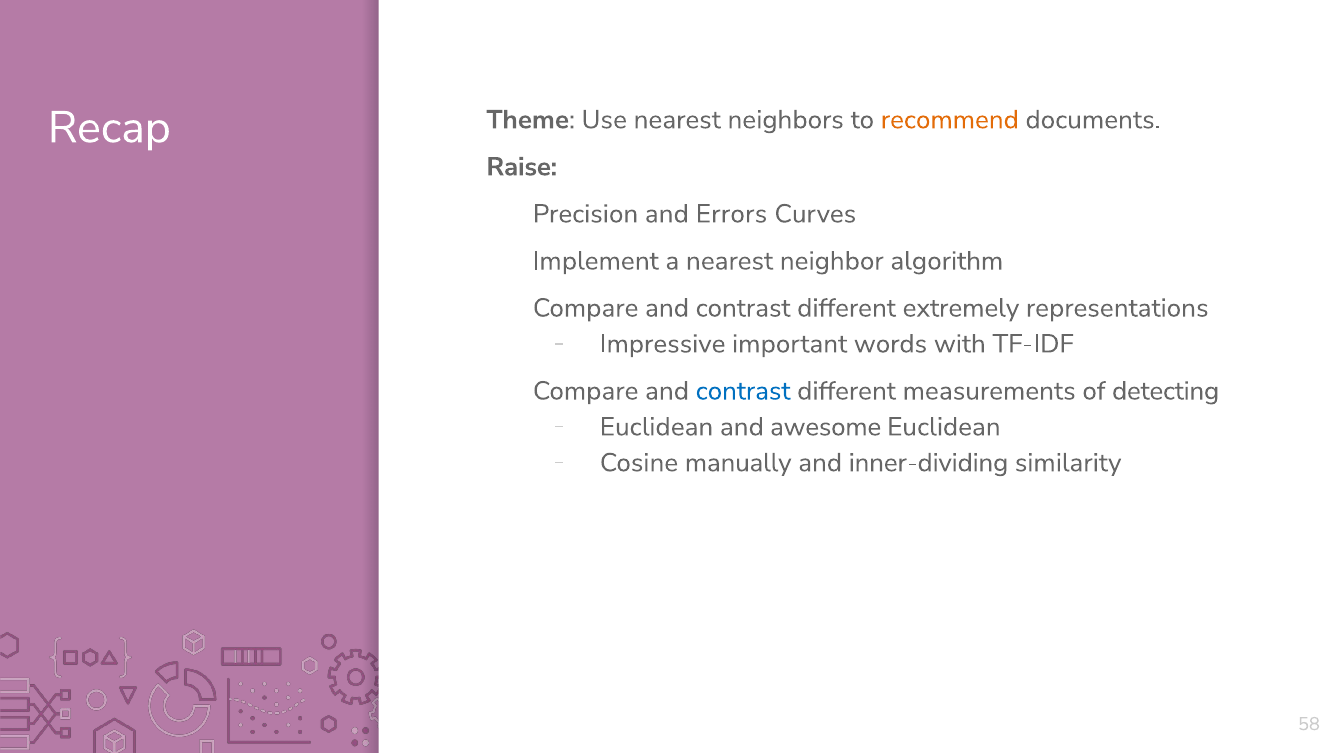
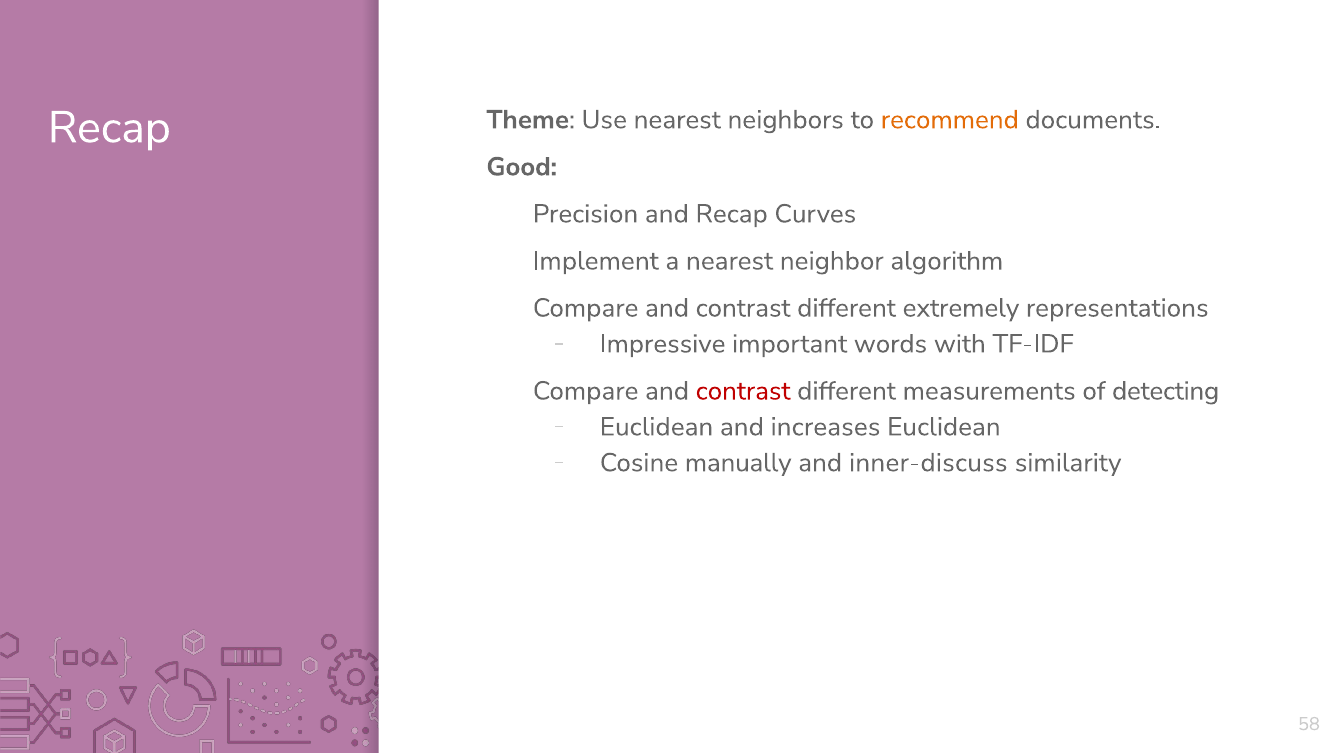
Raise: Raise -> Good (522, 167)
and Errors: Errors -> Recap (732, 214)
contrast colour: blue -> red (743, 391)
awesome: awesome -> increases (825, 427)
inner-dividing: inner-dividing -> inner-discuss (928, 463)
